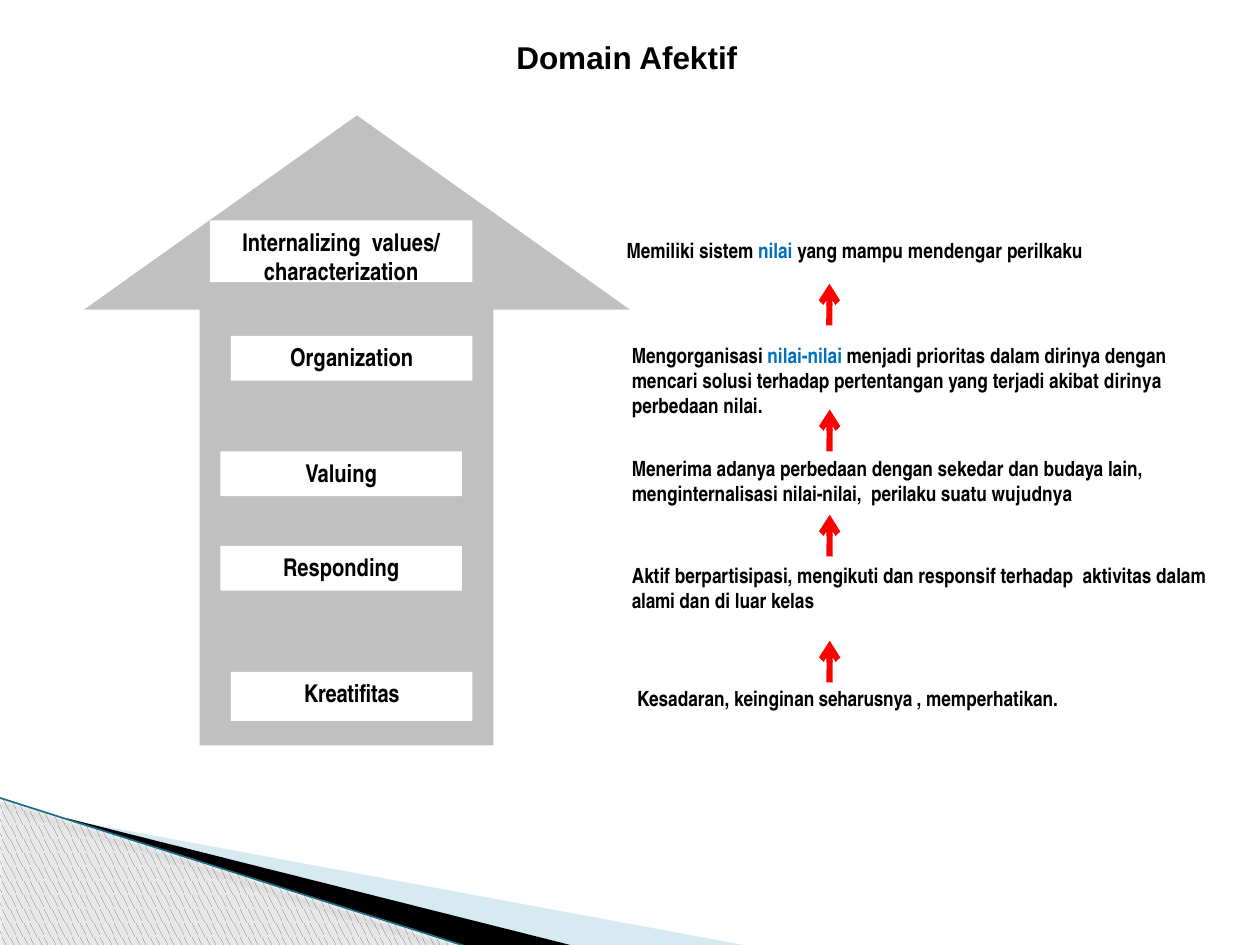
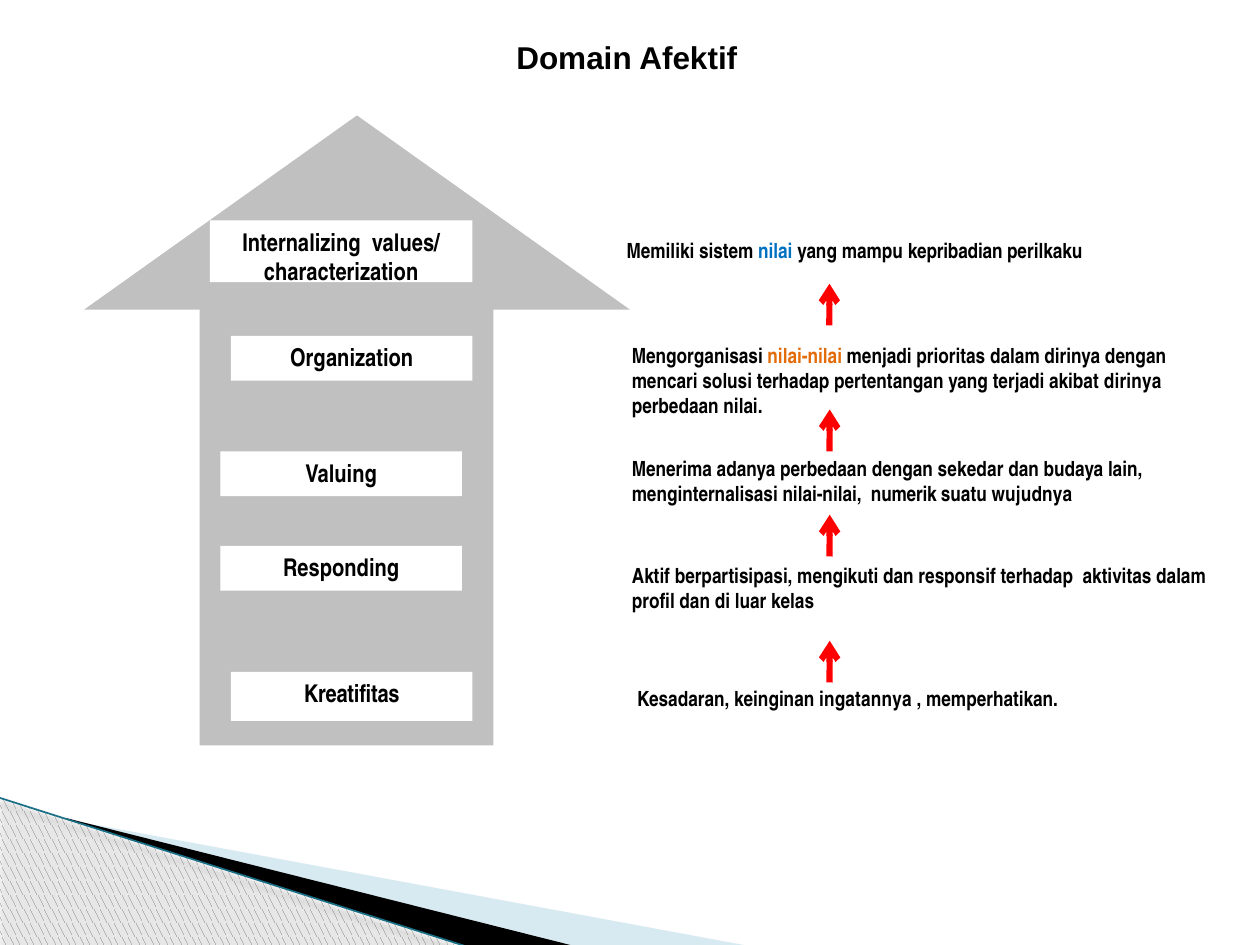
mendengar: mendengar -> kepribadian (955, 251)
nilai-nilai colour: blue -> orange (805, 356)
perilaku: perilaku -> numerik (904, 494)
alami: alami -> profil (653, 602)
seharusnya: seharusnya -> ingatannya (865, 699)
